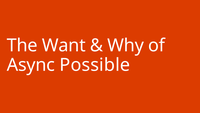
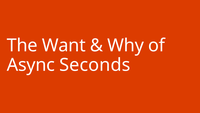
Possible: Possible -> Seconds (95, 65)
